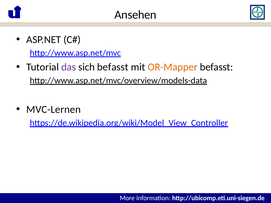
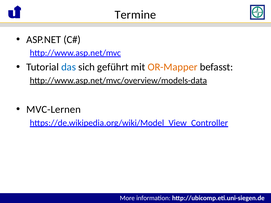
Ansehen: Ansehen -> Termine (135, 15)
das colour: purple -> blue (69, 67)
sich befasst: befasst -> geführt (113, 67)
